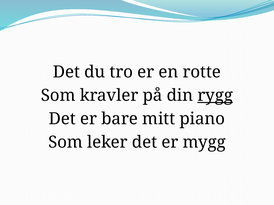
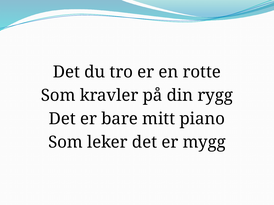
rygg underline: present -> none (215, 96)
